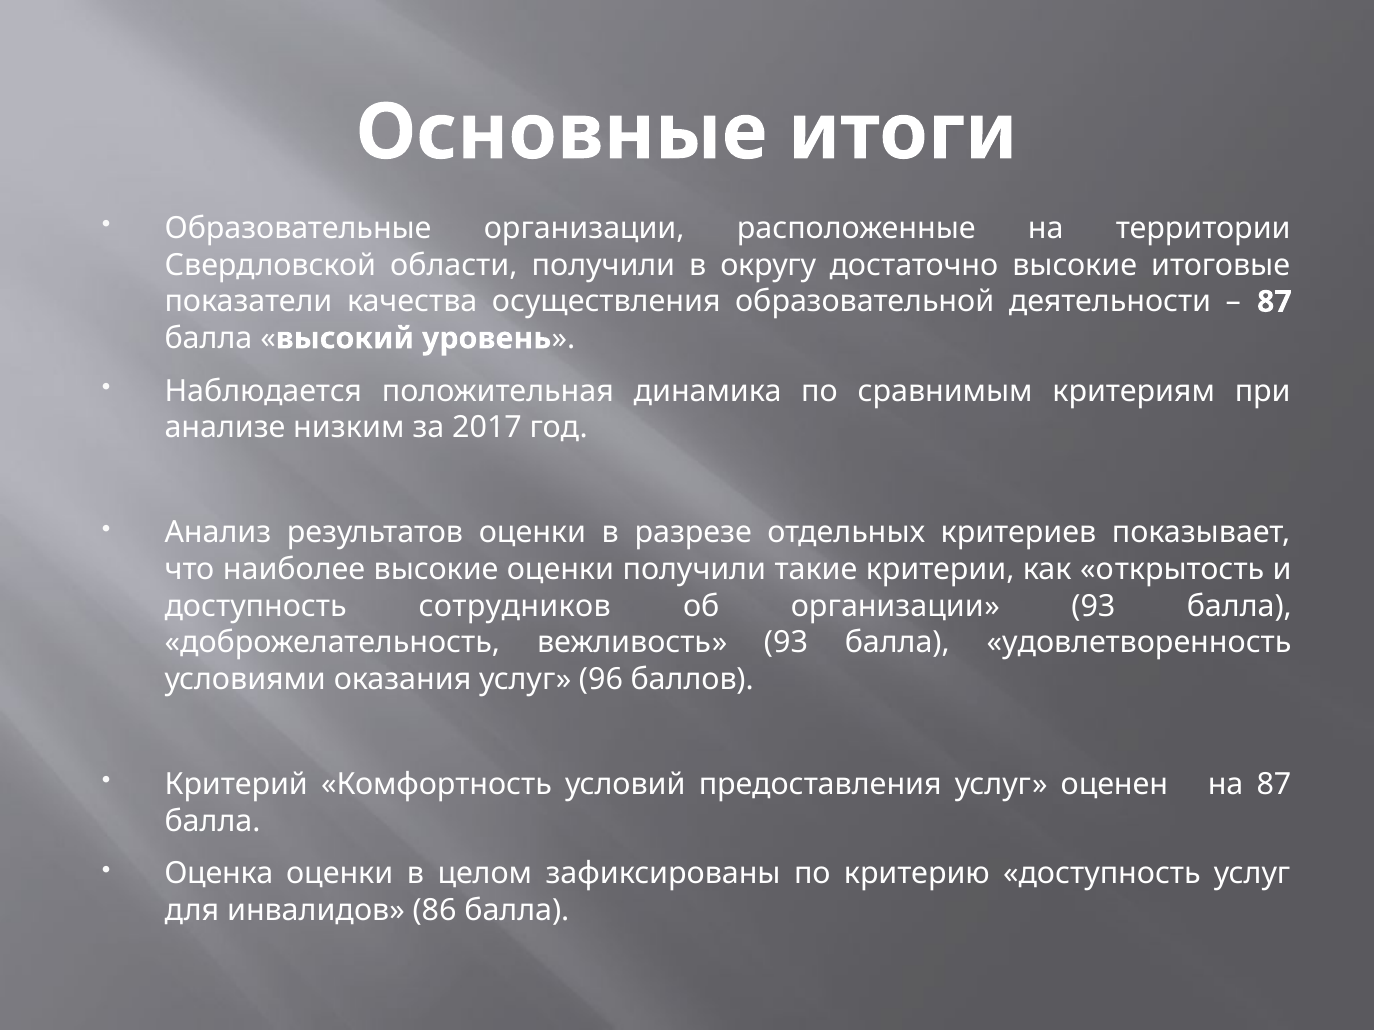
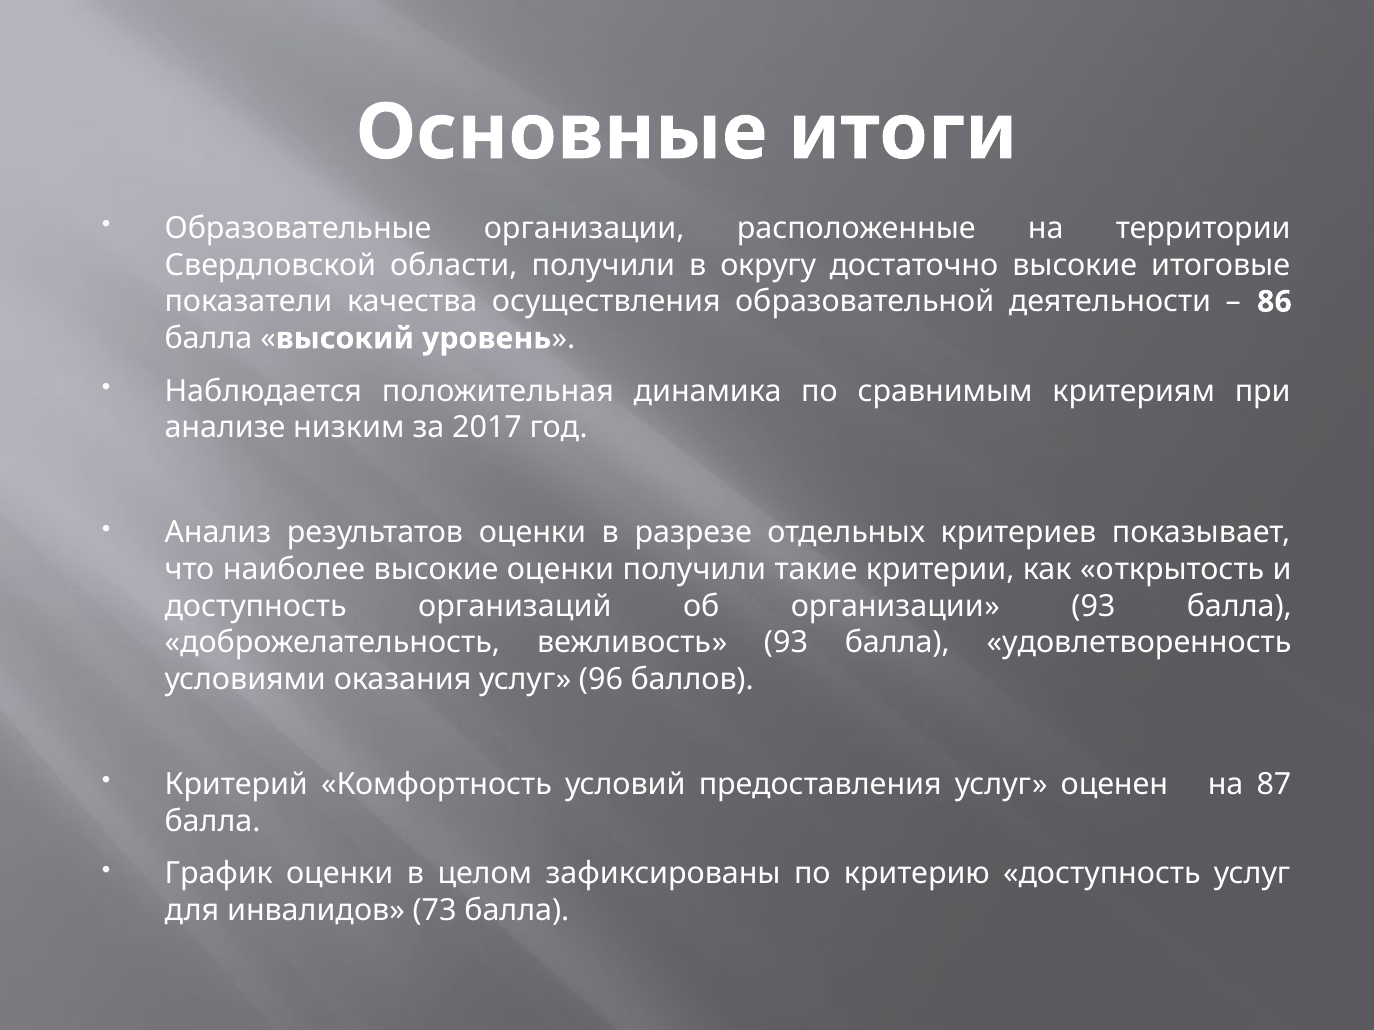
87: 87 -> 86 (1274, 302)
сотрудников: сотрудников -> организаций (515, 606)
Оценка: Оценка -> График (219, 874)
86: 86 -> 73 (435, 911)
